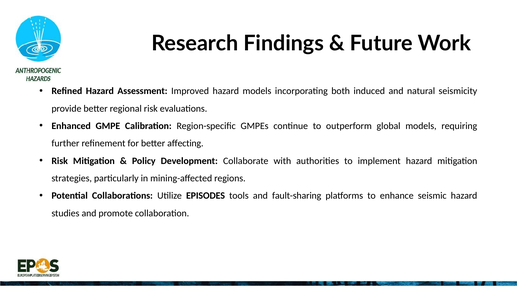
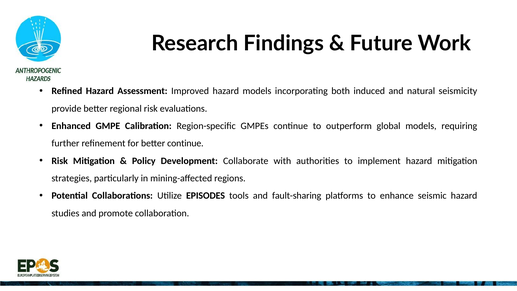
better affecting: affecting -> continue (185, 143)
